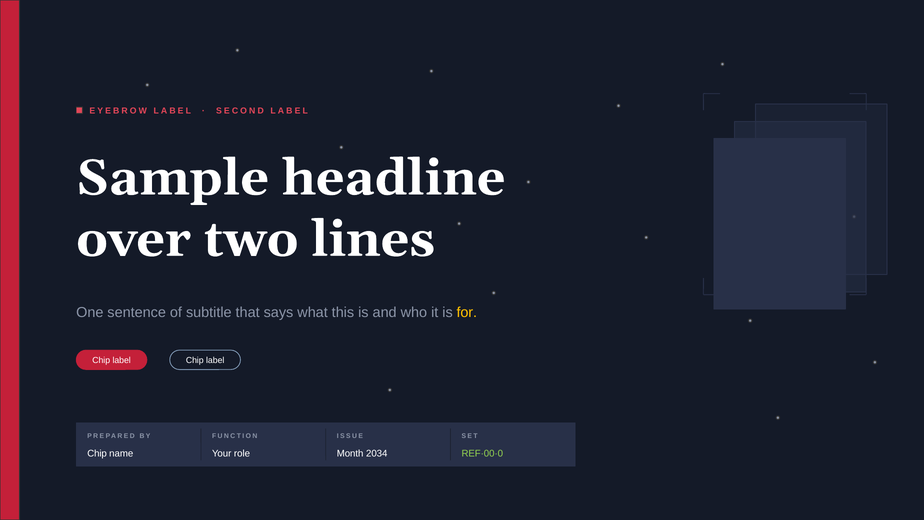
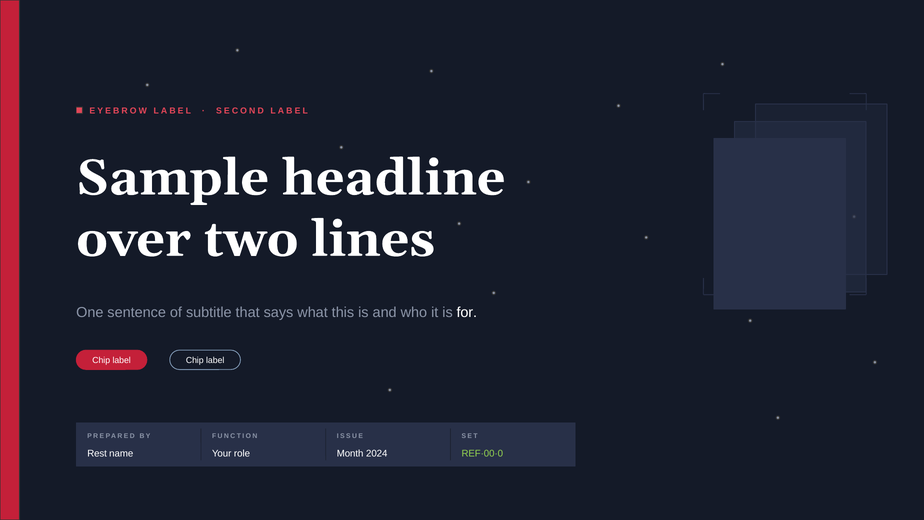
for colour: yellow -> white (467, 312)
Chip: Chip -> Rest (97, 453)
2034: 2034 -> 2024 (377, 453)
